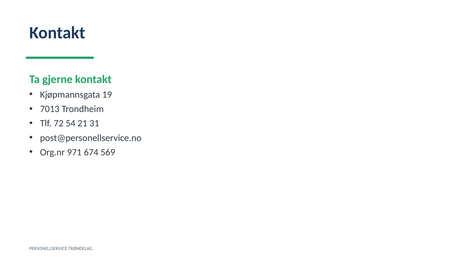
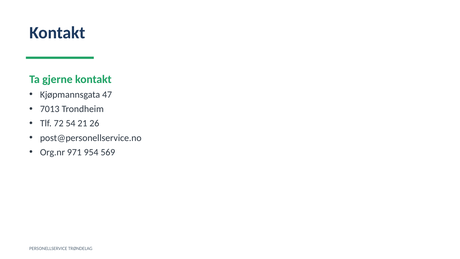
19: 19 -> 47 (107, 95)
31: 31 -> 26 (94, 123)
674: 674 -> 954 (91, 152)
